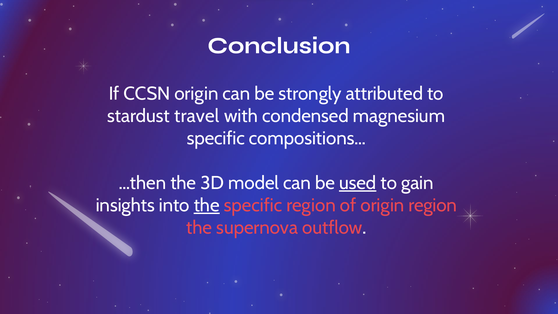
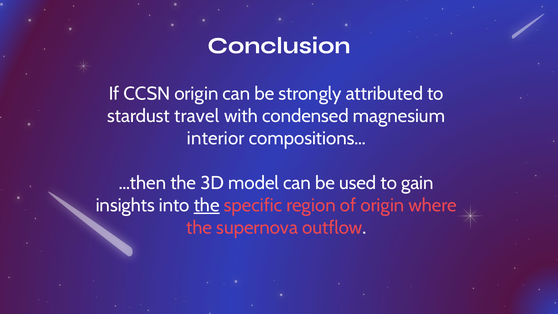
specific: specific -> interior (216, 138)
used underline: present -> none (358, 183)
origin region: region -> where (433, 205)
